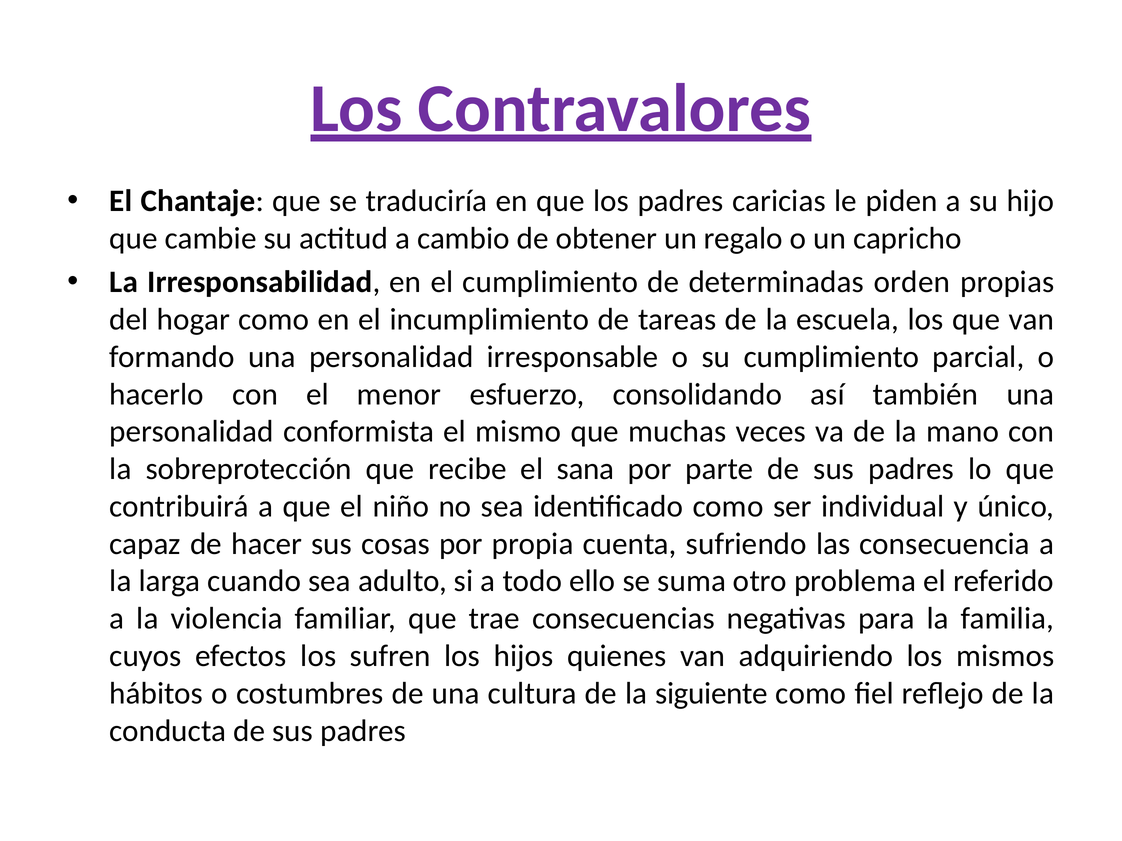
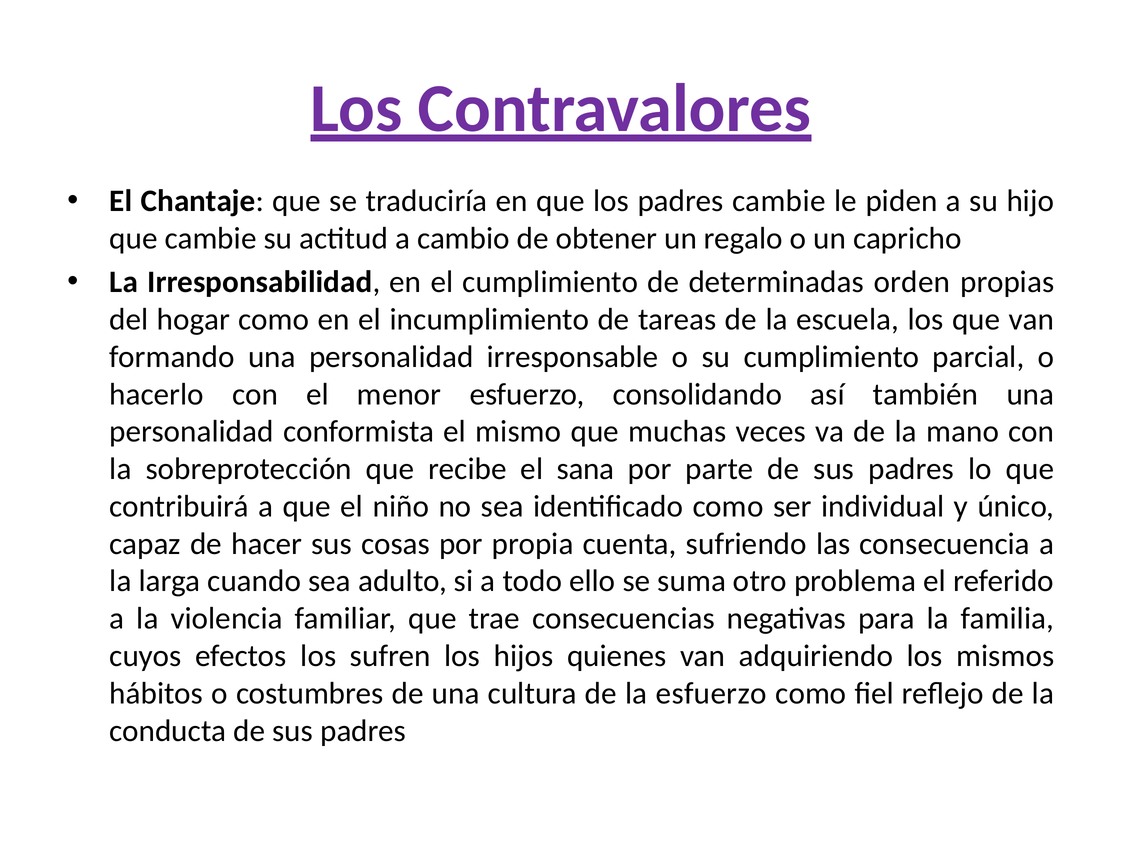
padres caricias: caricias -> cambie (779, 201)
la siguiente: siguiente -> esfuerzo (711, 694)
